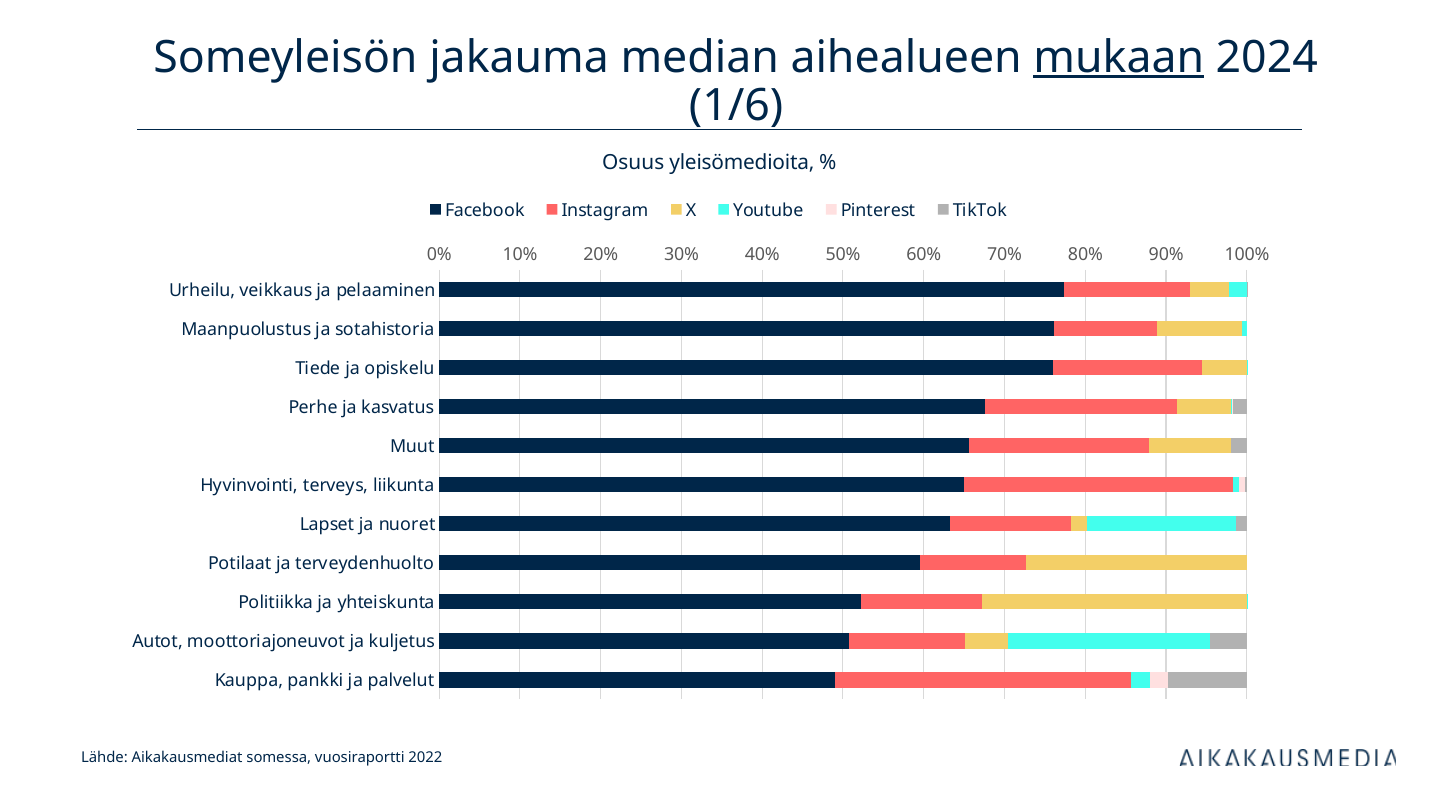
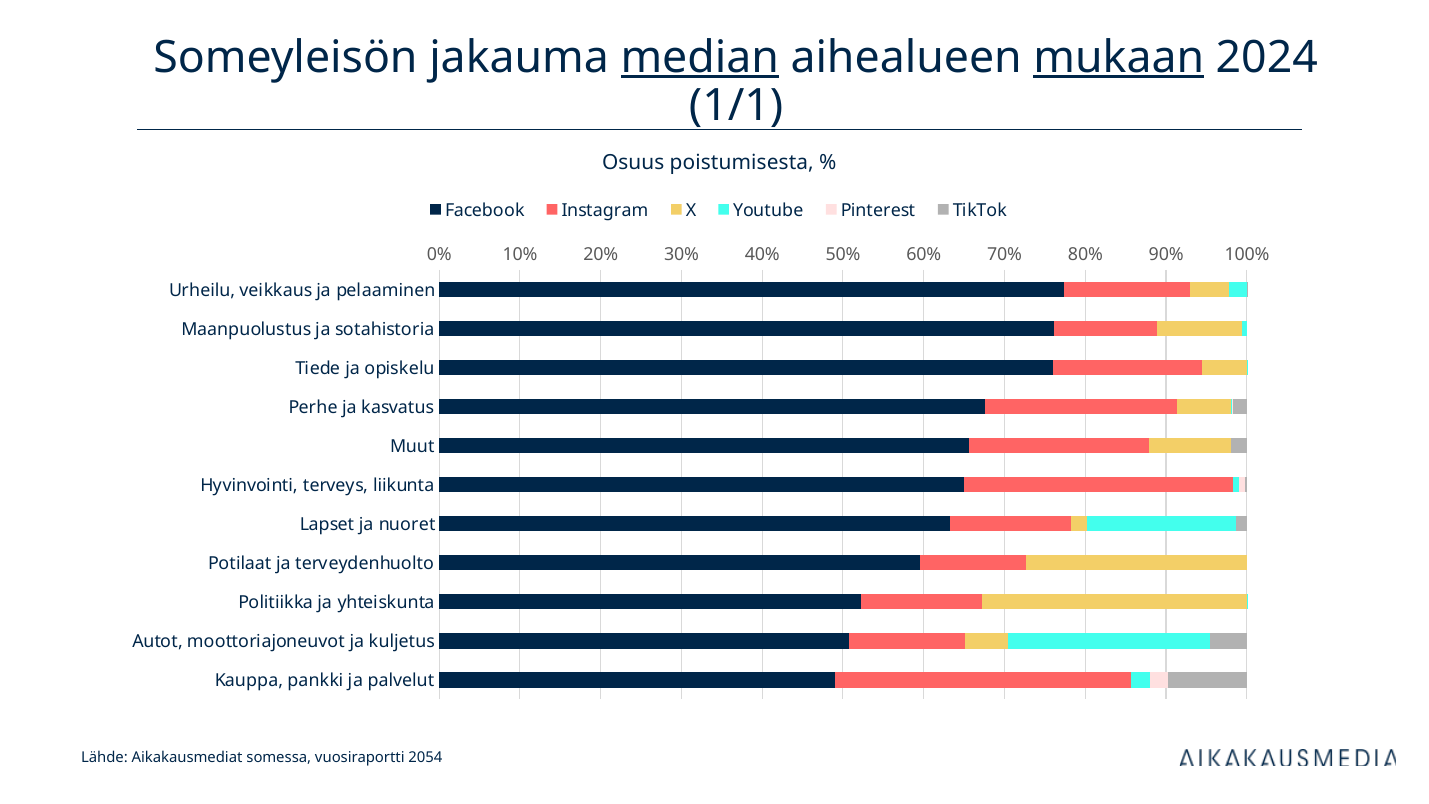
median underline: none -> present (700, 57)
1/6: 1/6 -> 1/1 (736, 106)
yleisömedioita: yleisömedioita -> poistumisesta (742, 163)
2022: 2022 -> 2054 (425, 757)
